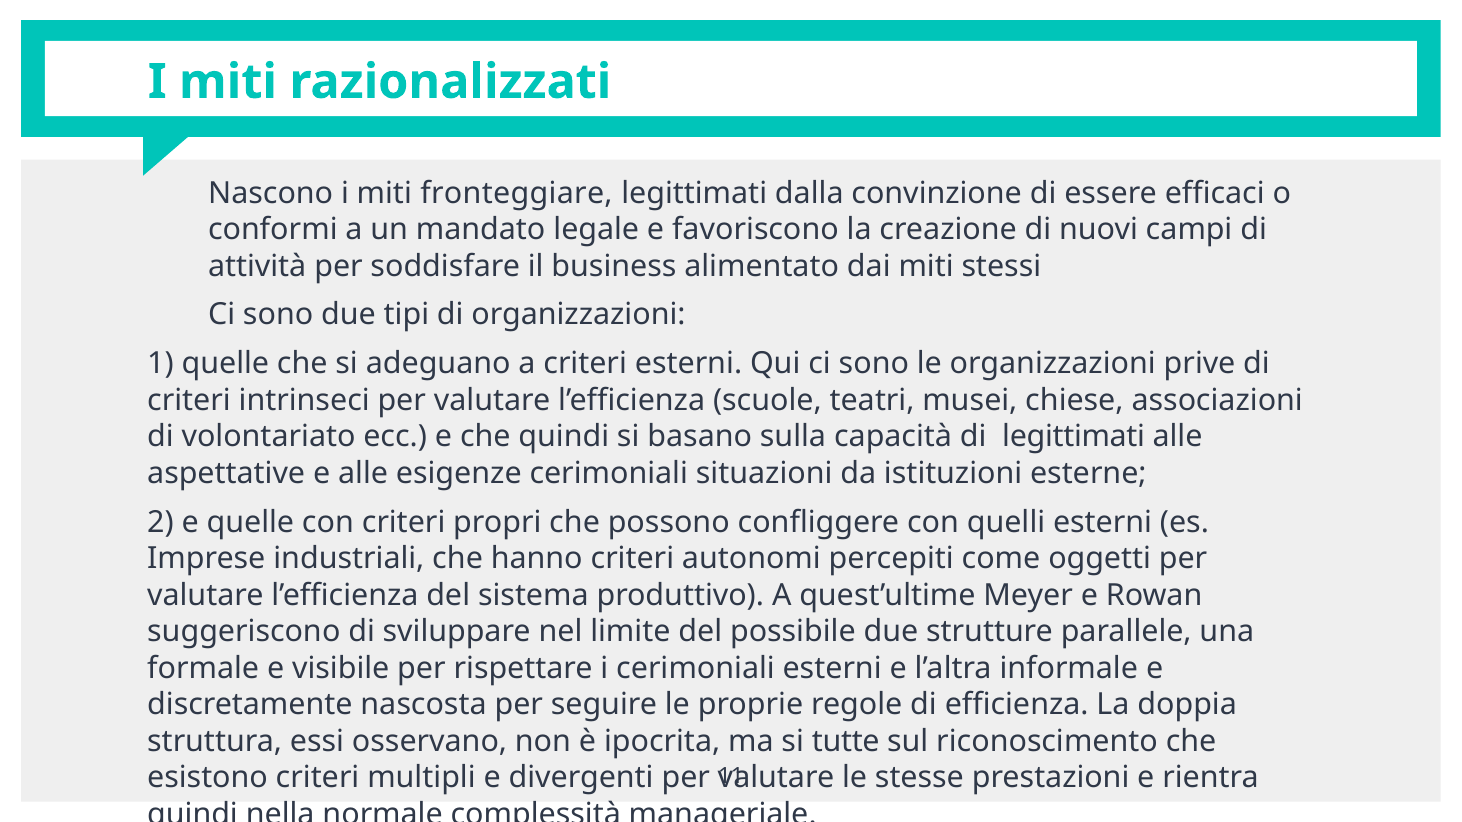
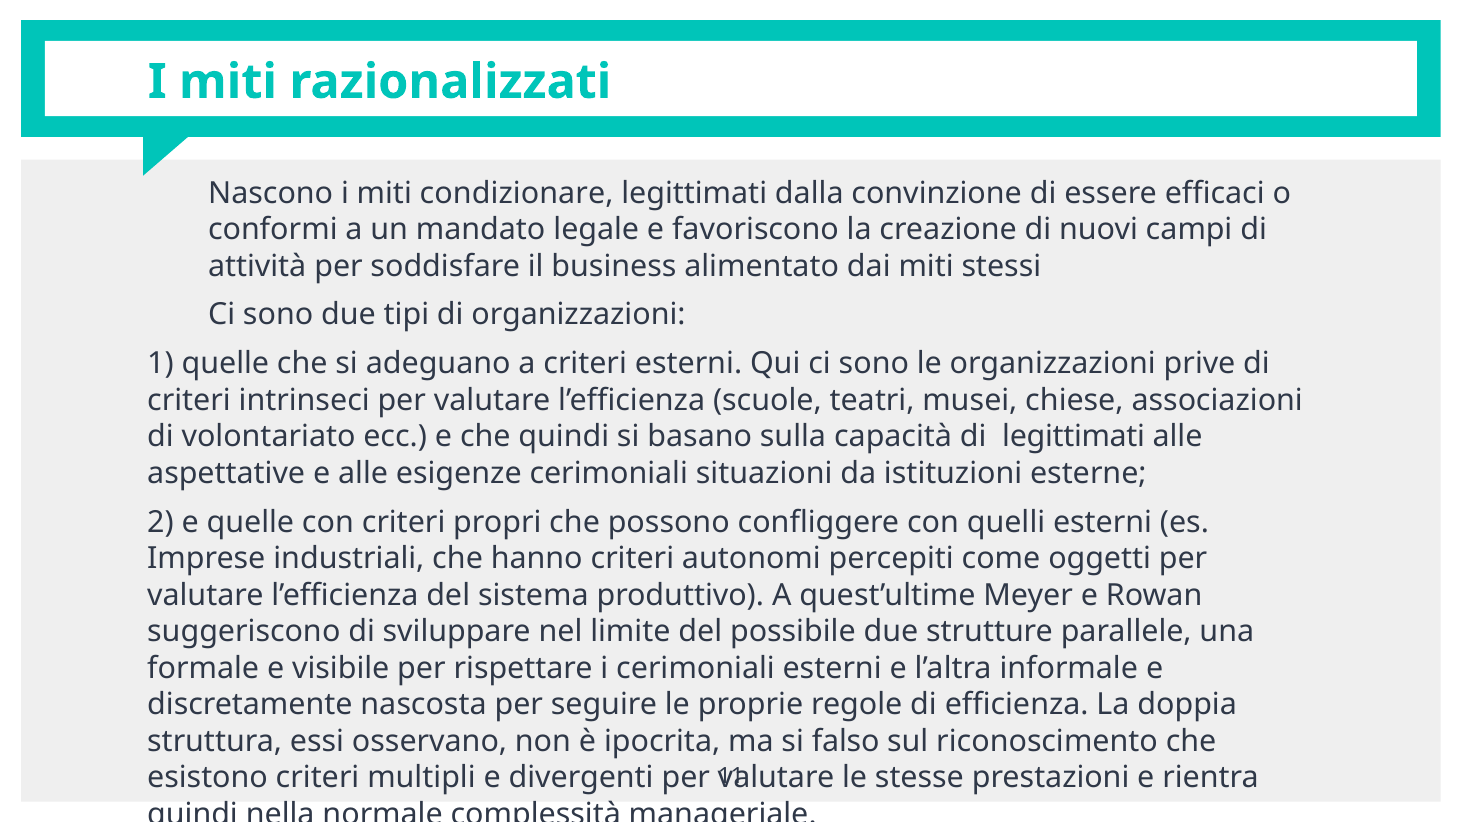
fronteggiare: fronteggiare -> condizionare (517, 193)
tutte: tutte -> falso (846, 742)
